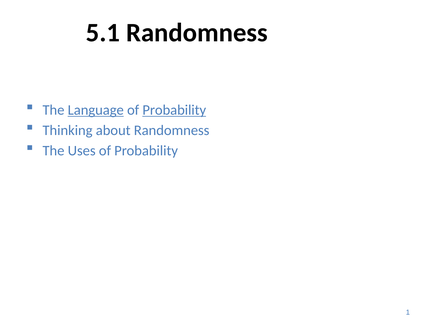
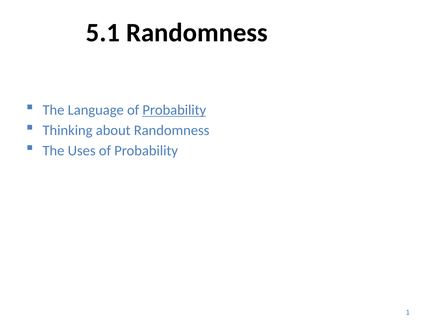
Language underline: present -> none (96, 110)
